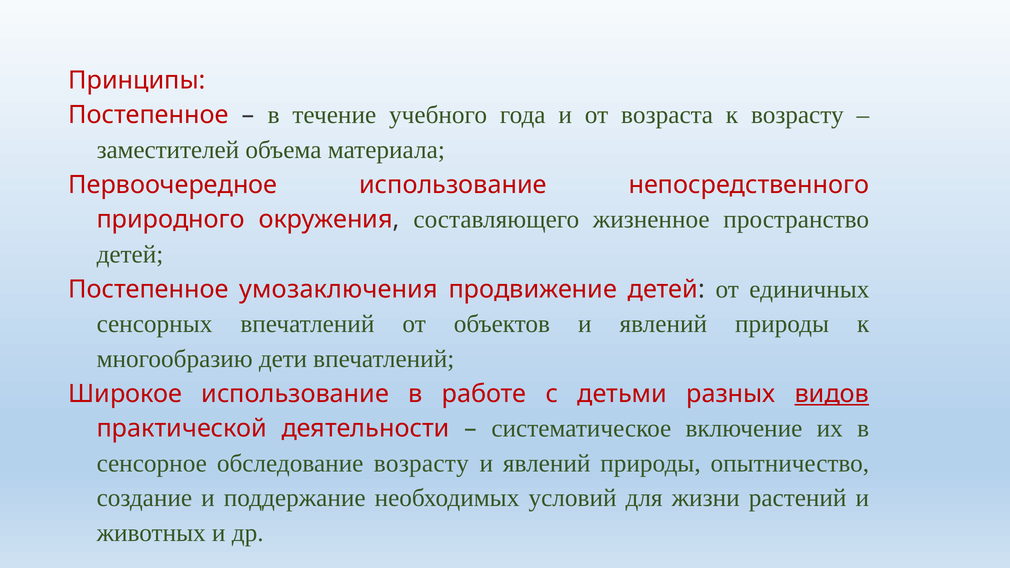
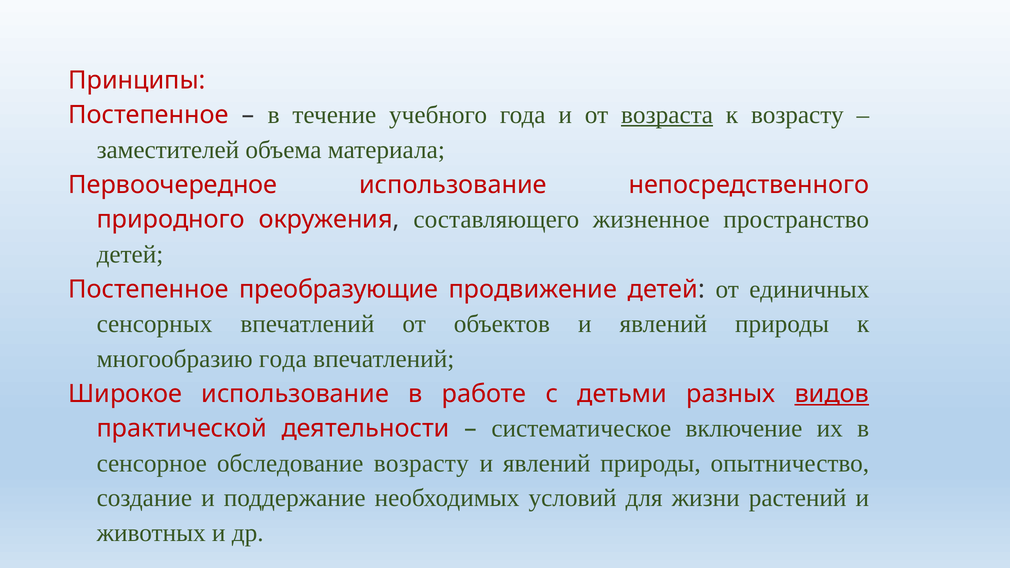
возраста underline: none -> present (667, 115)
умозаключения: умозаключения -> преобразующие (339, 289)
многообразию дети: дети -> года (283, 359)
